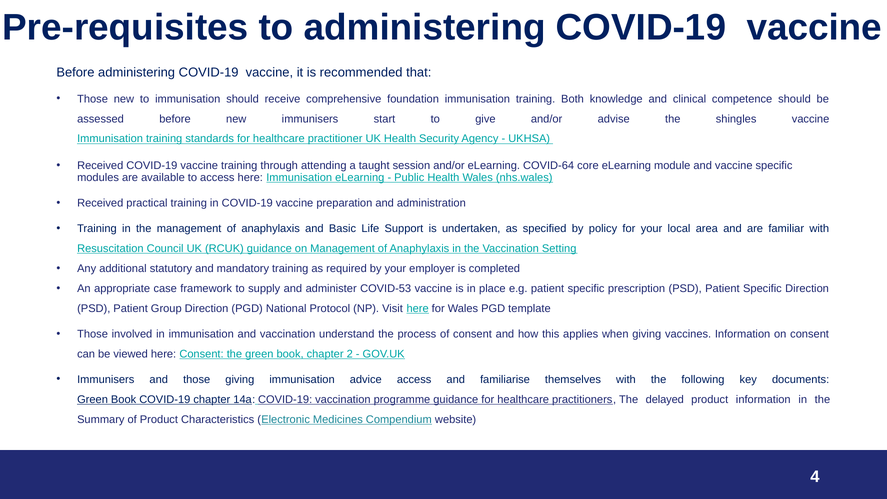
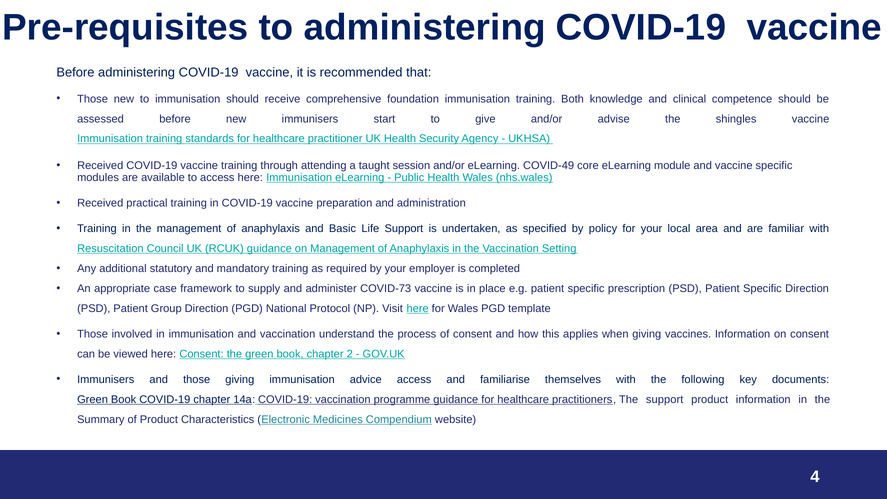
COVID-64: COVID-64 -> COVID-49 (549, 165)
COVID-53: COVID-53 -> COVID-73 (386, 288)
The delayed: delayed -> support (665, 399)
